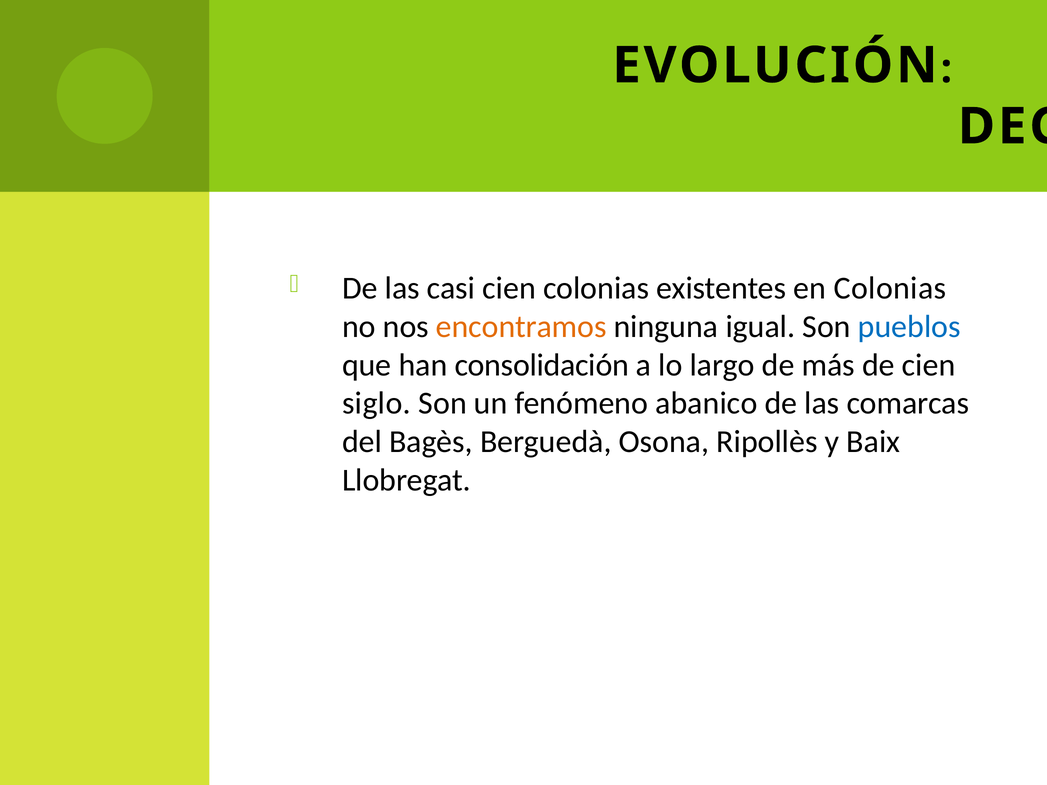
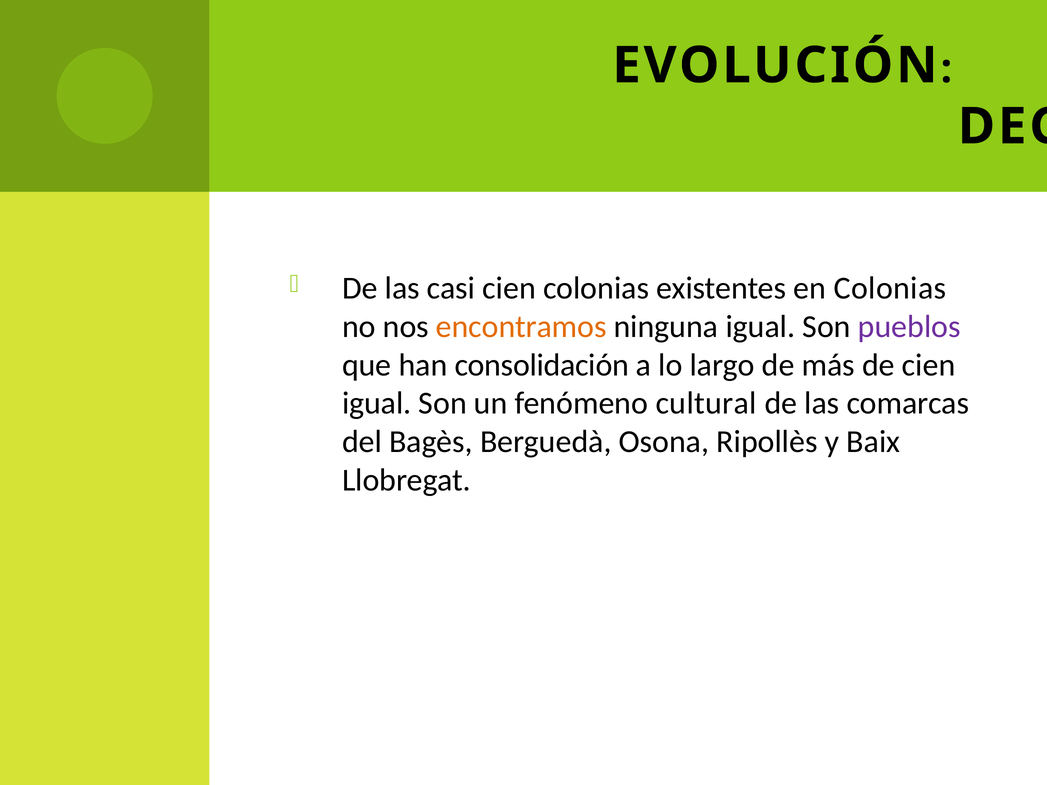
pueblos colour: blue -> purple (909, 327)
siglo: siglo -> igual (377, 404)
abanico: abanico -> cultural (706, 404)
